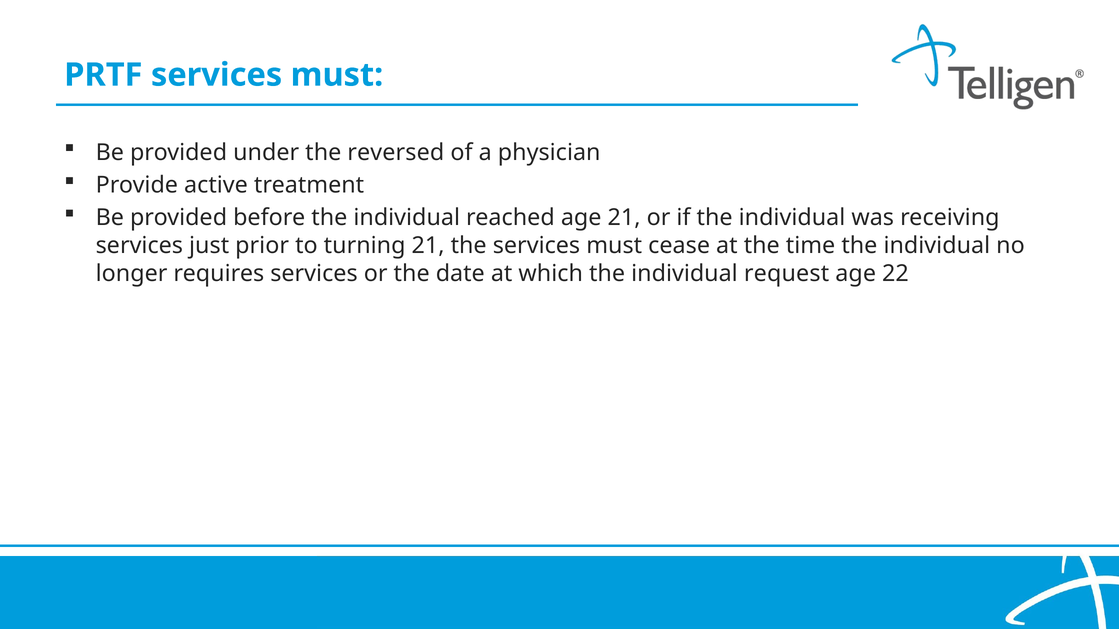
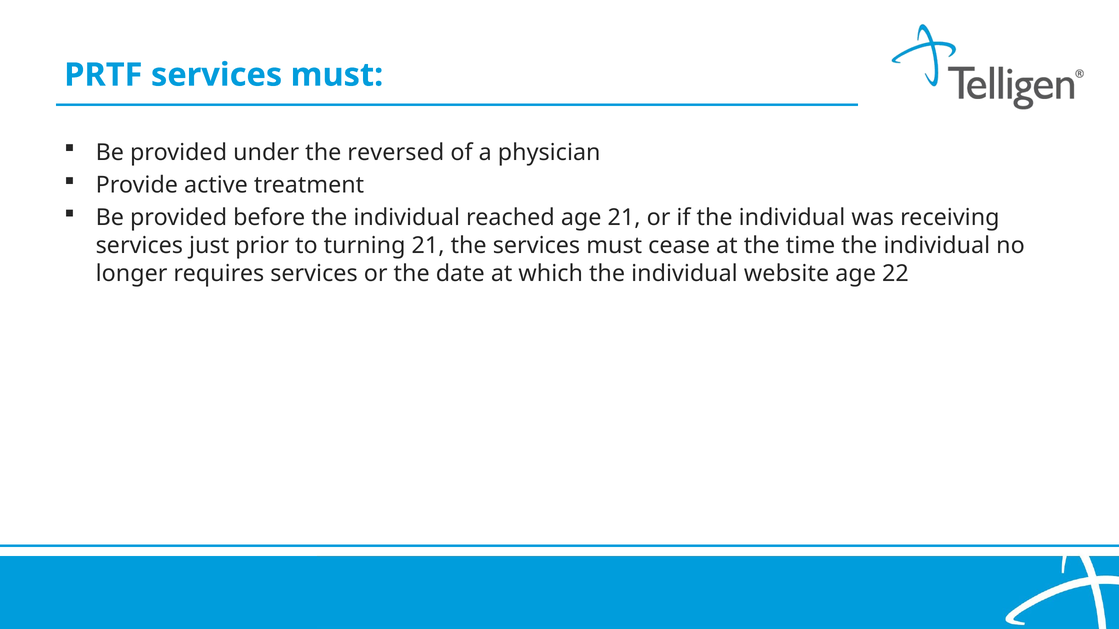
request: request -> website (787, 274)
